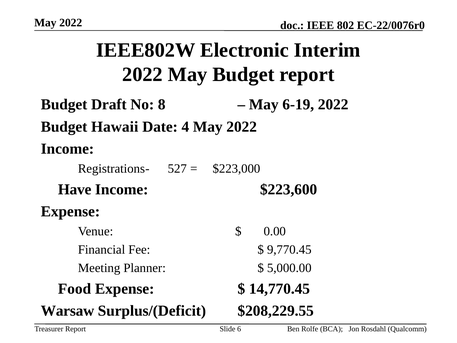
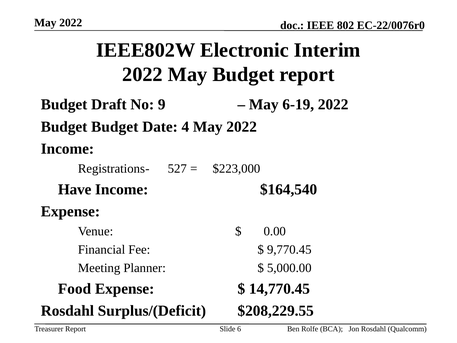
8: 8 -> 9 (162, 104)
Budget Hawaii: Hawaii -> Budget (115, 127)
$223,600: $223,600 -> $164,540 (289, 189)
Warsaw: Warsaw -> Rosdahl (67, 311)
